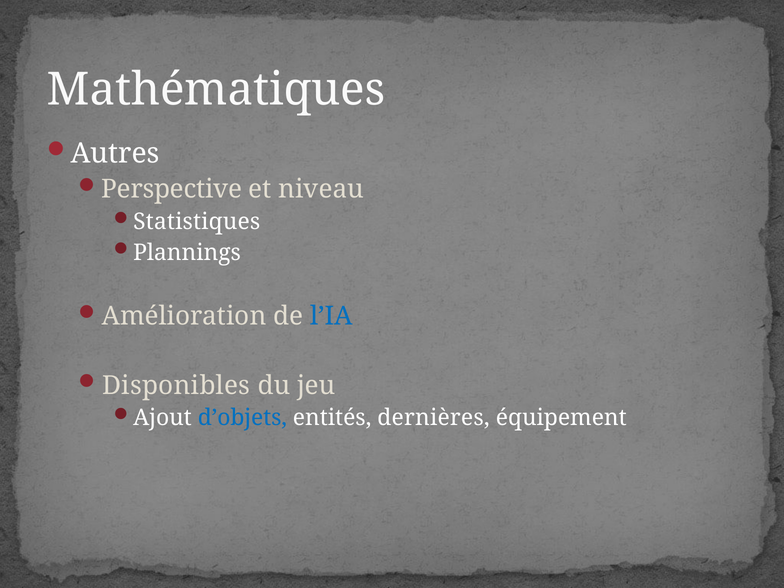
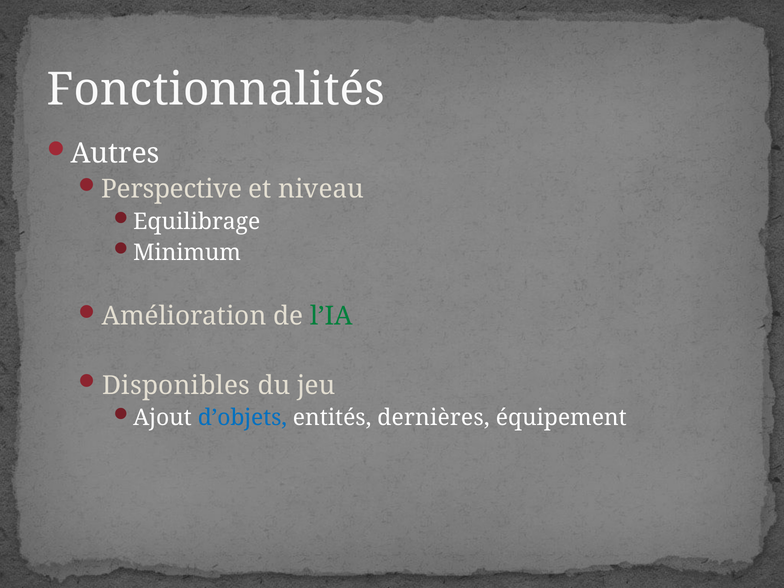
Mathématiques: Mathématiques -> Fonctionnalités (216, 89)
Statistiques: Statistiques -> Equilibrage (197, 222)
Plannings: Plannings -> Minimum (187, 252)
l’IA colour: blue -> green (331, 316)
